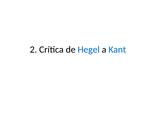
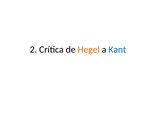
Hegel colour: blue -> orange (89, 50)
